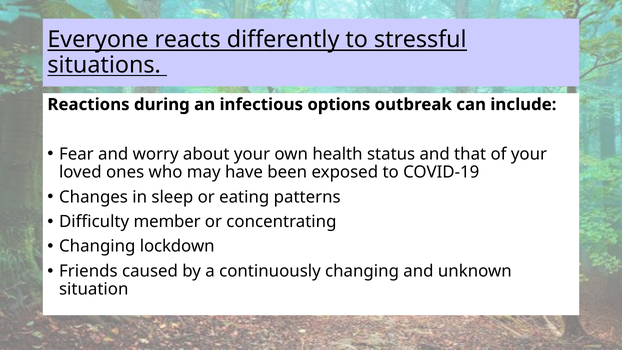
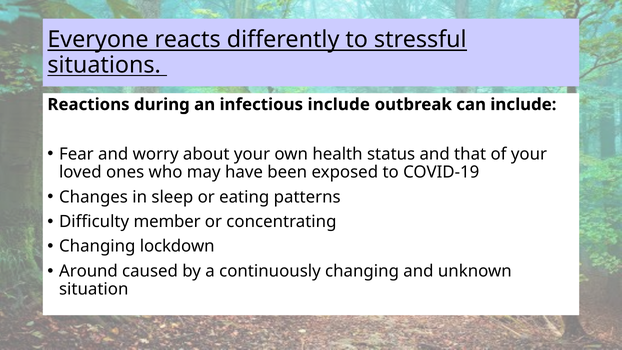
infectious options: options -> include (339, 104)
Friends: Friends -> Around (88, 271)
